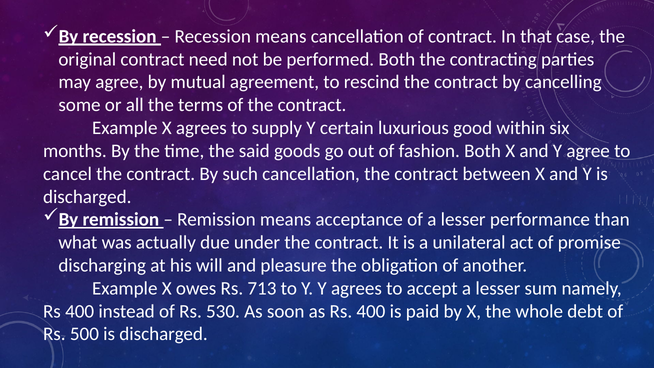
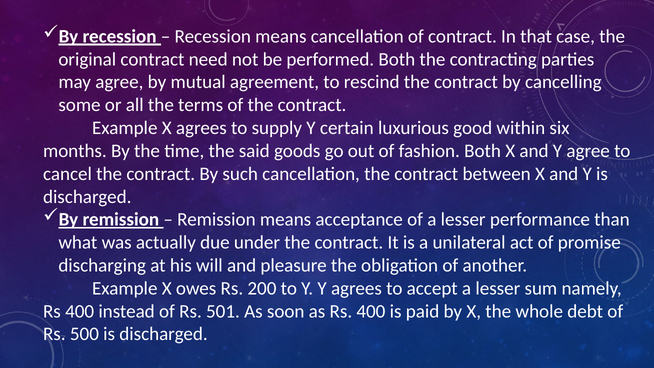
713: 713 -> 200 (262, 288)
530: 530 -> 501 (223, 311)
